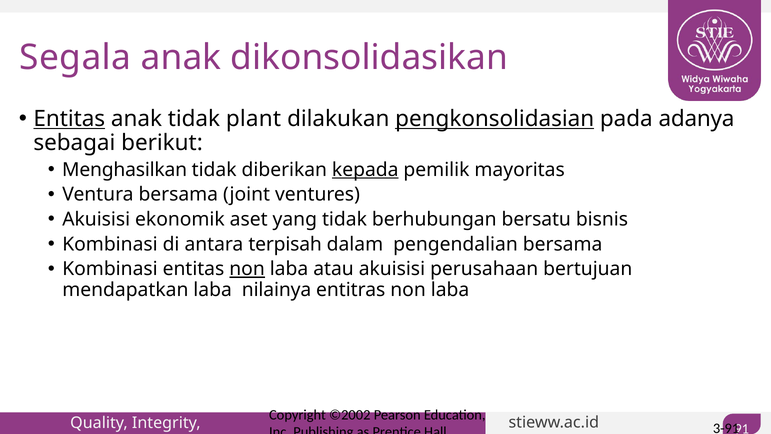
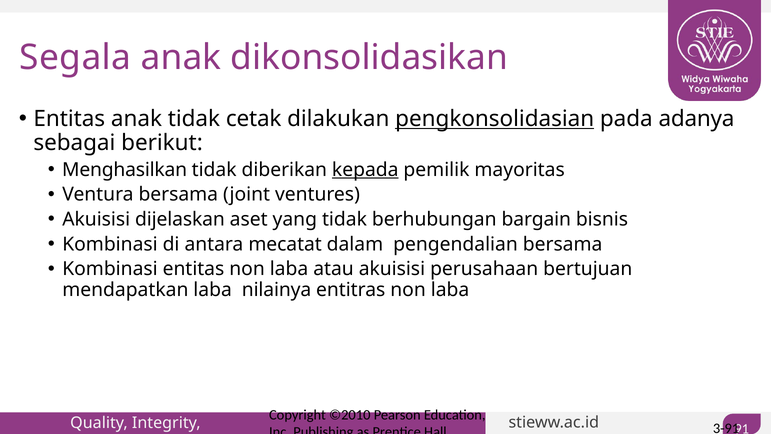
Entitas underline: present -> none (69, 119)
plant: plant -> cetak (254, 119)
ekonomik: ekonomik -> dijelaskan (180, 219)
bersatu: bersatu -> bargain (536, 219)
terpisah: terpisah -> mecatat (285, 244)
non underline: present -> none (247, 269)
©2002: ©2002 -> ©2010 (350, 415)
